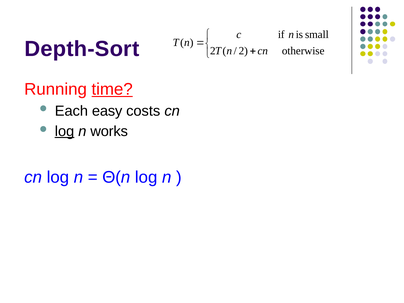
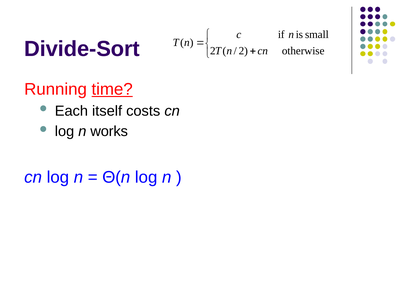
Depth-Sort: Depth-Sort -> Divide-Sort (82, 49)
easy: easy -> itself (107, 111)
log underline: present -> none (65, 131)
